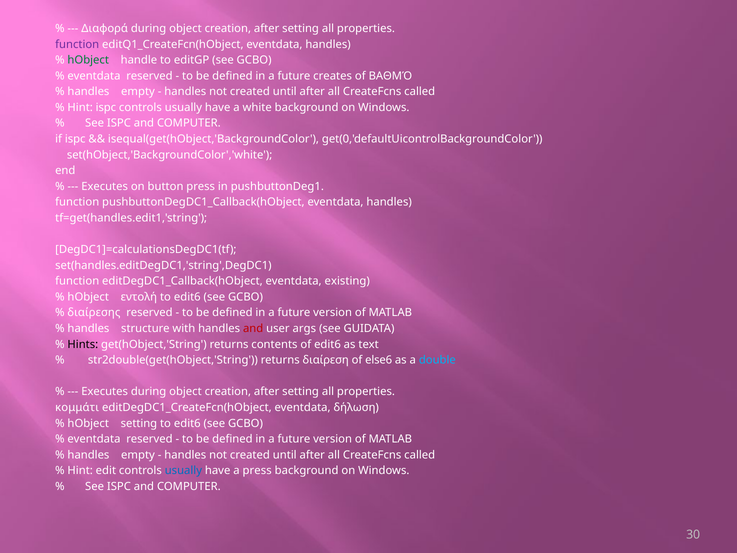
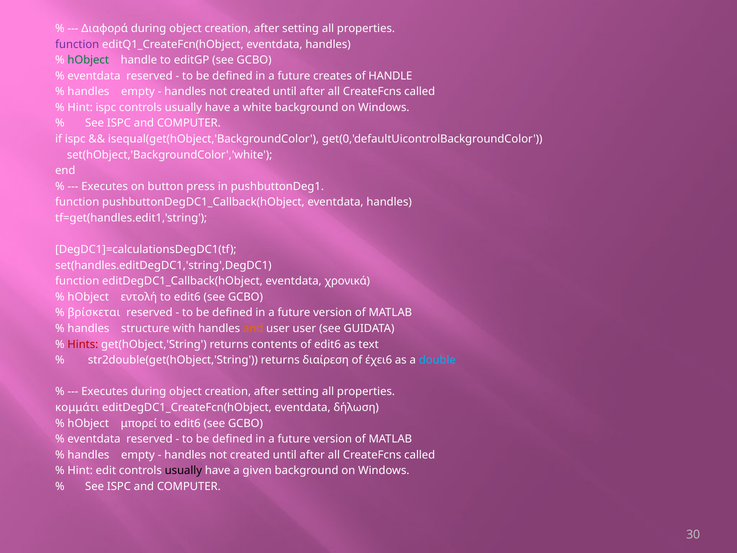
of ΒΑΘΜΌ: ΒΑΘΜΌ -> HANDLE (390, 76)
existing: existing -> χρονικά (347, 281)
διαίρεσης: διαίρεσης -> βρίσκεται (94, 313)
and colour: red -> orange (253, 328)
user args: args -> user (304, 328)
Hints colour: black -> red (83, 344)
else6: else6 -> έχει6 (379, 360)
hObject setting: setting -> μπορεί (139, 423)
usually colour: blue -> black (183, 470)
a press: press -> given (257, 470)
